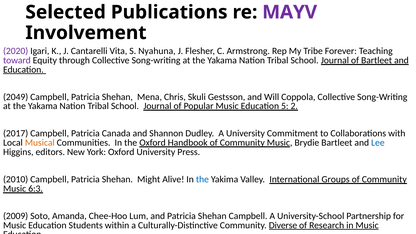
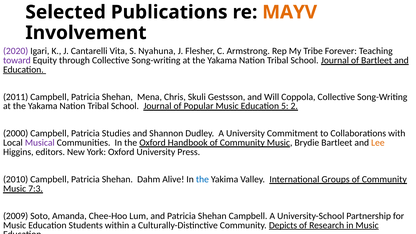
MAYV colour: purple -> orange (290, 12)
2049: 2049 -> 2011 (16, 97)
2017: 2017 -> 2000 (16, 133)
Canada: Canada -> Studies (116, 133)
Musical colour: orange -> purple (40, 143)
Lee colour: blue -> orange (378, 143)
Might: Might -> Dahm (149, 179)
6:3: 6:3 -> 7:3 (36, 189)
Diverse: Diverse -> Depicts (283, 225)
